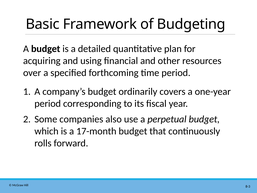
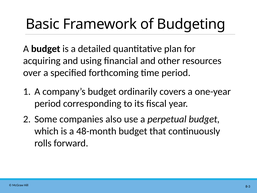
17-month: 17-month -> 48-month (96, 131)
